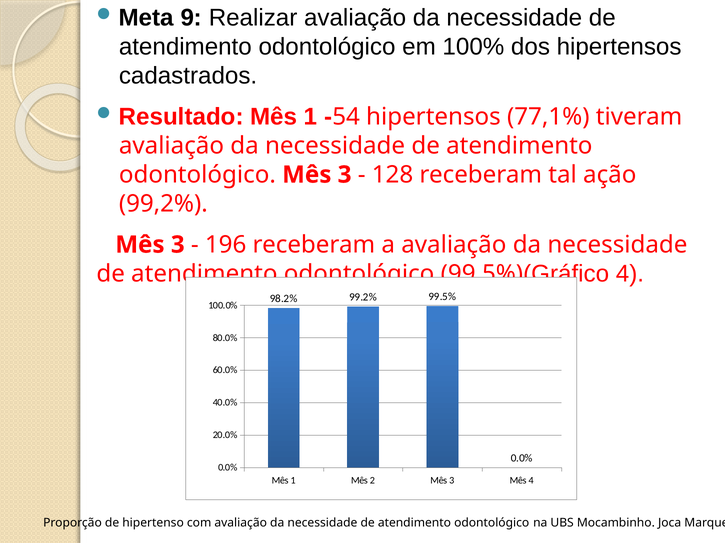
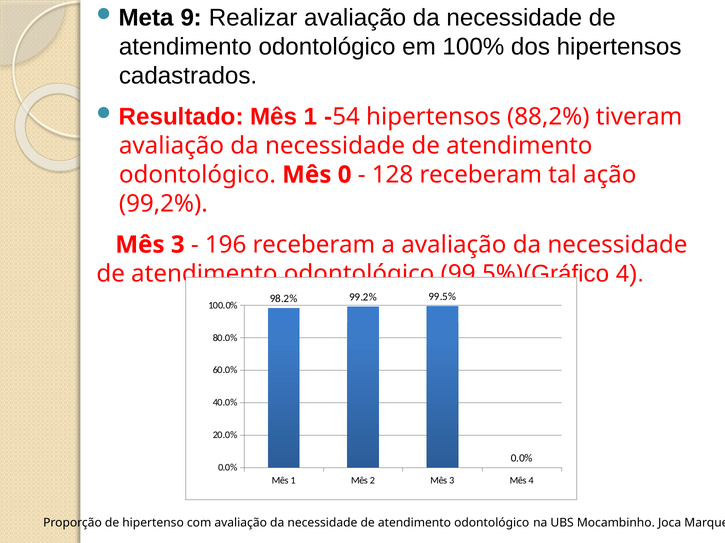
77,1%: 77,1% -> 88,2% (548, 117)
odontológico Mês 3: 3 -> 0 (345, 175)
